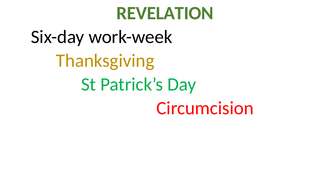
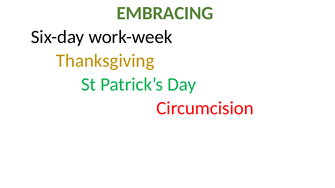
REVELATION: REVELATION -> EMBRACING (165, 13)
